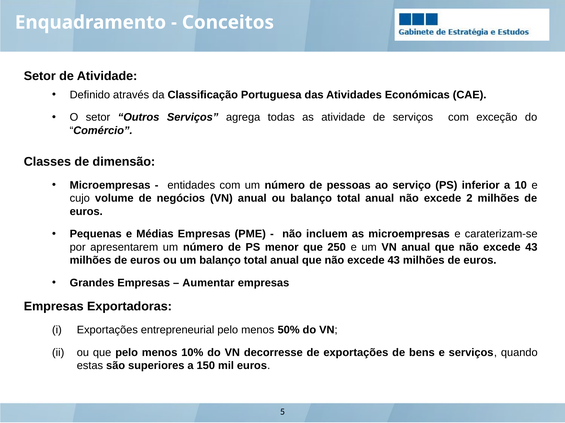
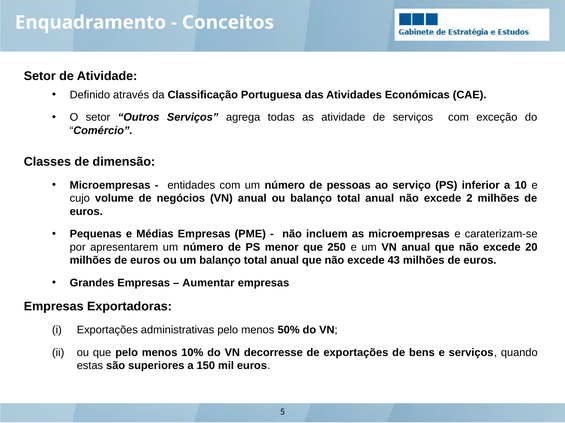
43: 43 -> 20 (531, 248)
entrepreneurial: entrepreneurial -> administrativas (178, 331)
